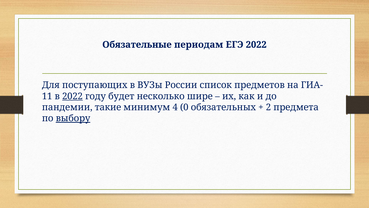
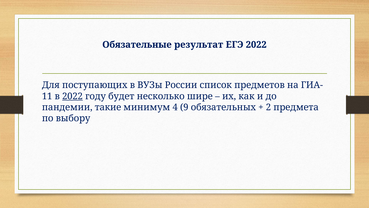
периодам: периодам -> результат (199, 45)
0: 0 -> 9 (184, 107)
выбору underline: present -> none (73, 118)
